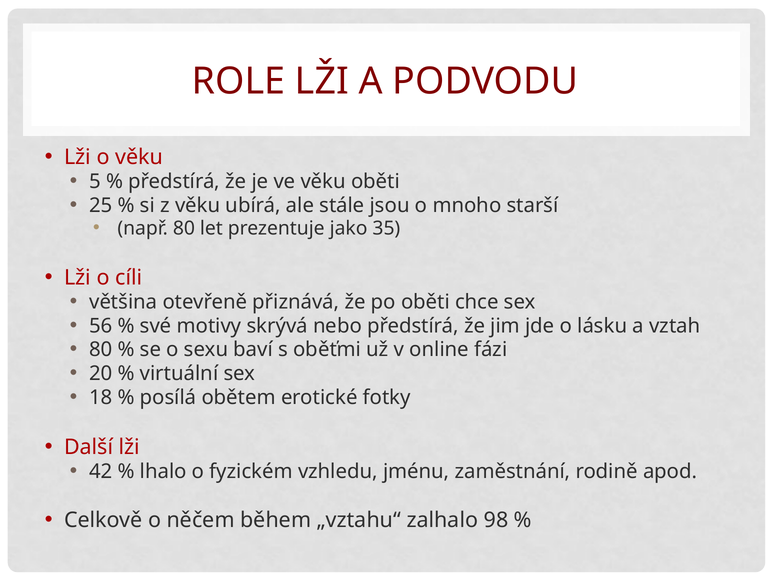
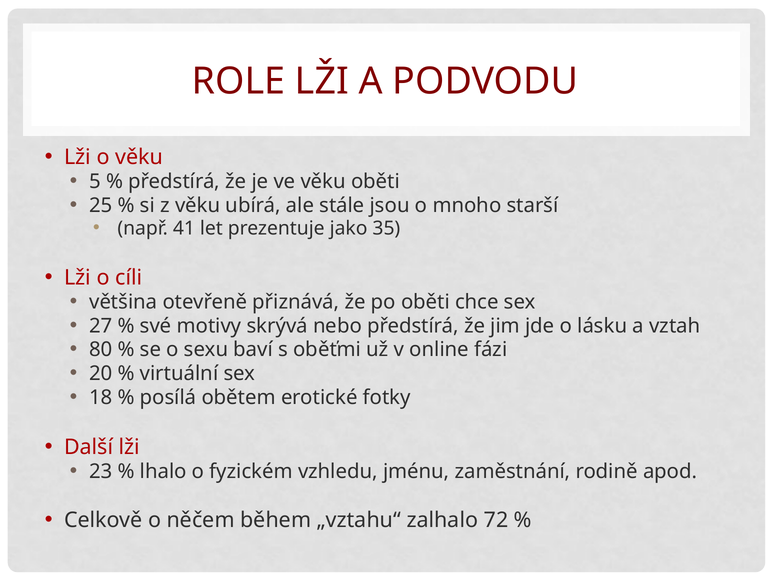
např 80: 80 -> 41 (184, 228)
56: 56 -> 27 (101, 326)
42: 42 -> 23 (101, 471)
98: 98 -> 72 (496, 520)
